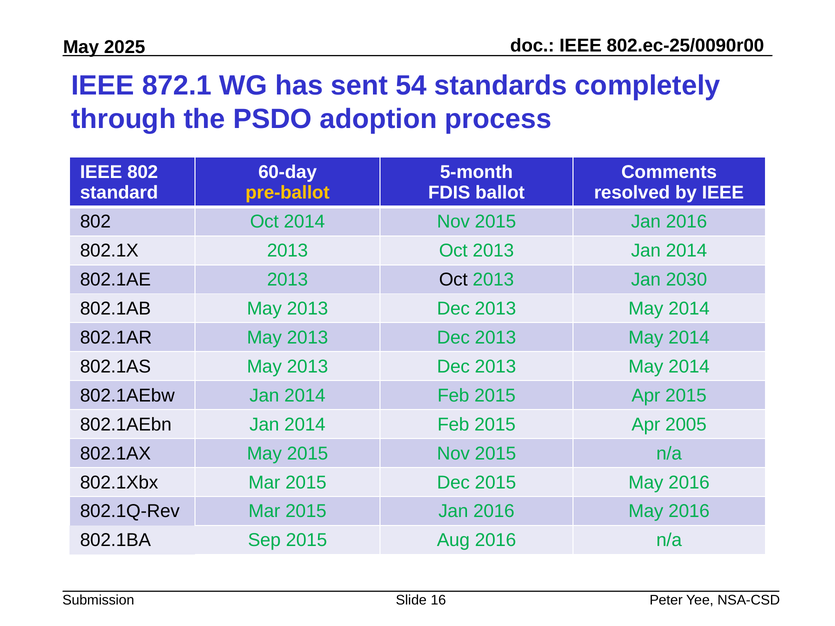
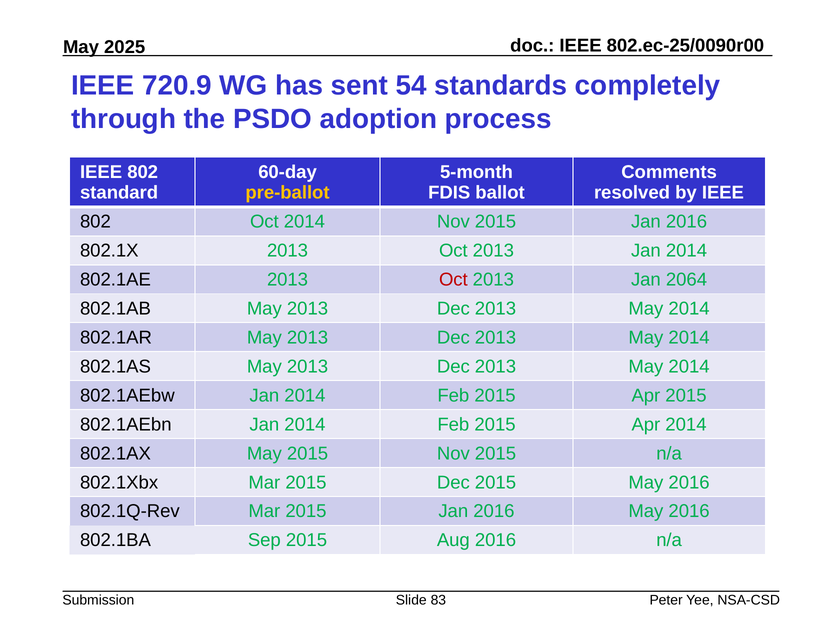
872.1: 872.1 -> 720.9 (177, 85)
Oct colour: black -> red (453, 280)
2030: 2030 -> 2064 (687, 280)
Apr 2005: 2005 -> 2014 (686, 425)
16: 16 -> 83 (438, 601)
